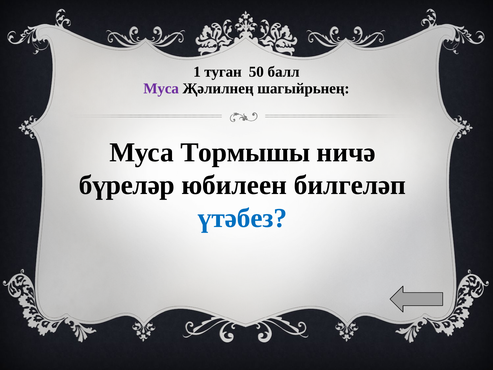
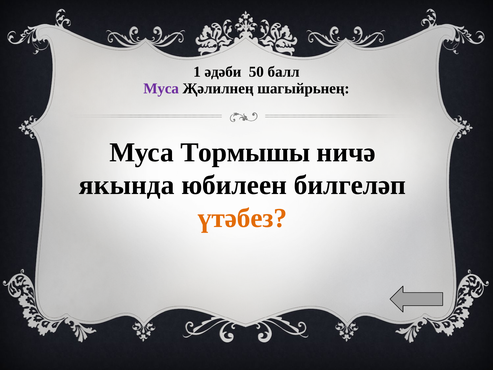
туган: туган -> әдәби (223, 72)
бүреләр: бүреләр -> якында (127, 185)
үтәбез colour: blue -> orange (243, 218)
